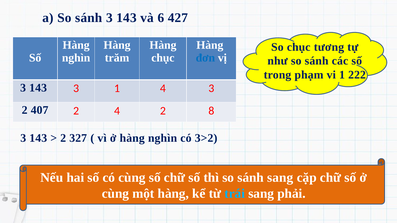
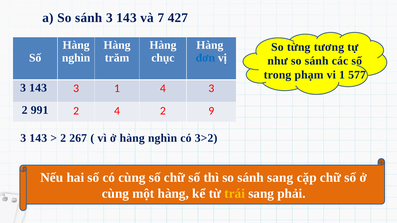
6: 6 -> 7 (161, 18)
So chục: chục -> từng (299, 47)
222: 222 -> 577 (357, 75)
407: 407 -> 991 (40, 110)
8: 8 -> 9 (211, 111)
327: 327 -> 267 (78, 138)
trái colour: light blue -> yellow (235, 194)
